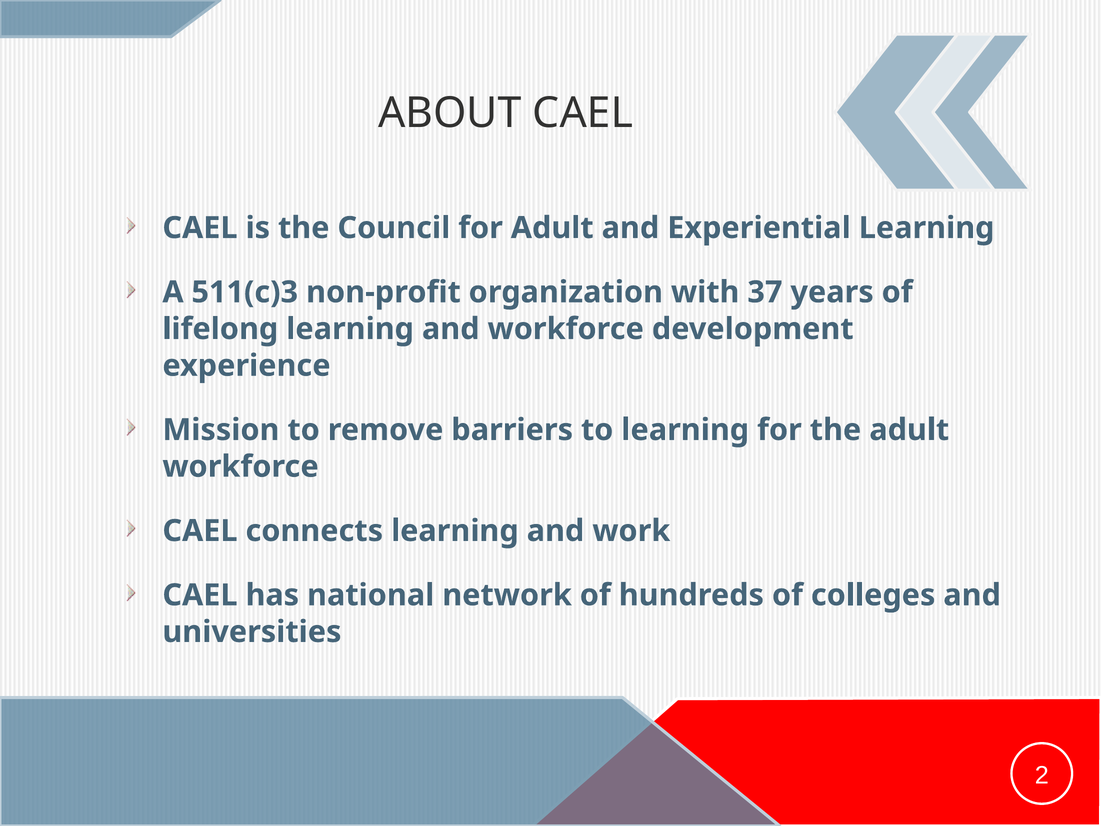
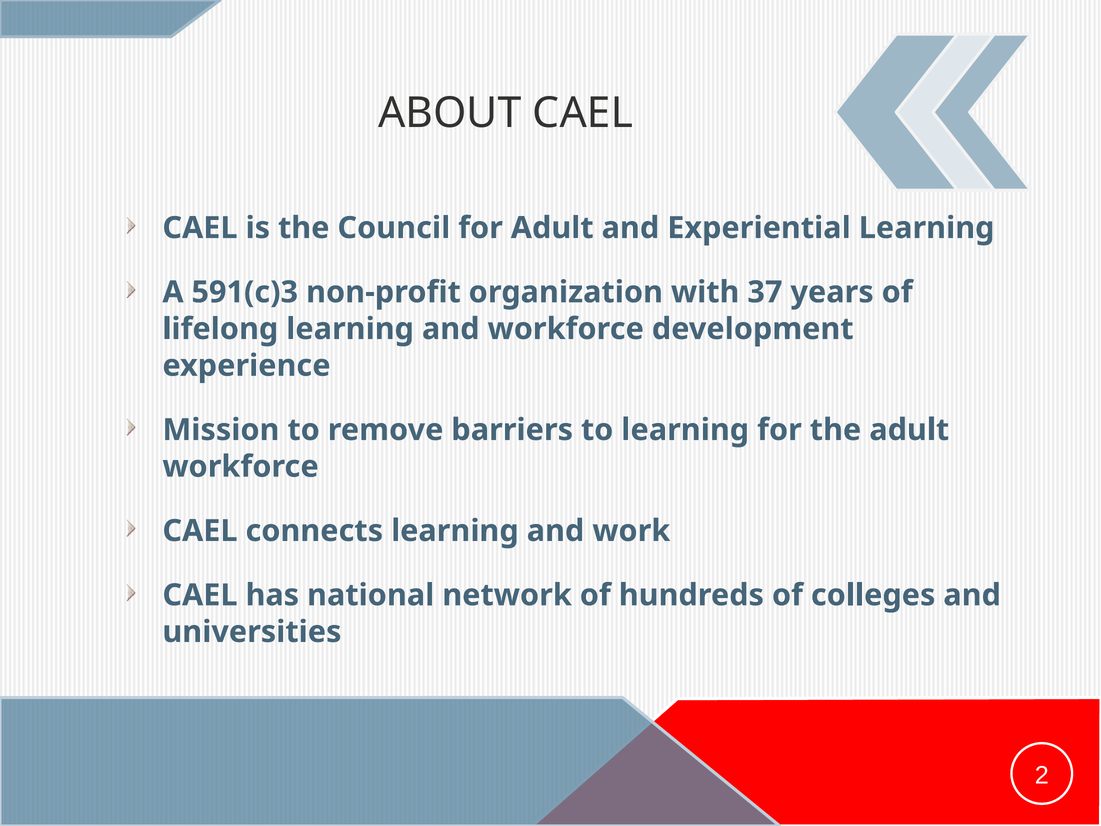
511(c)3: 511(c)3 -> 591(c)3 (245, 292)
